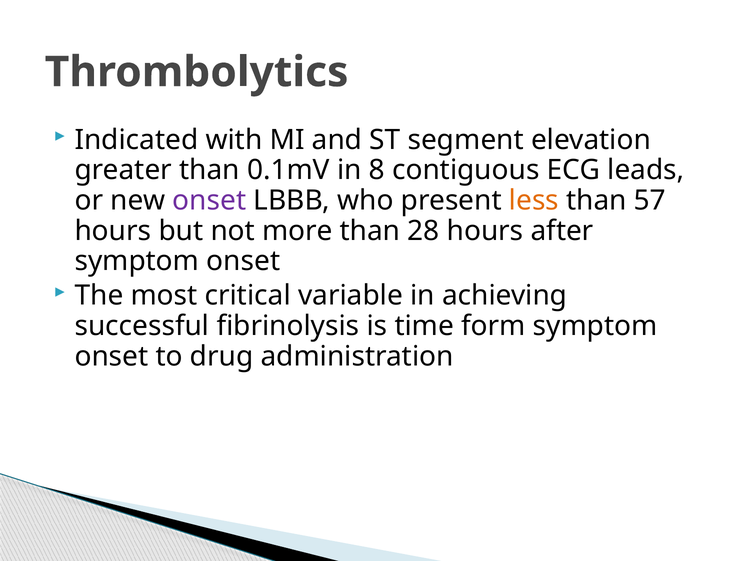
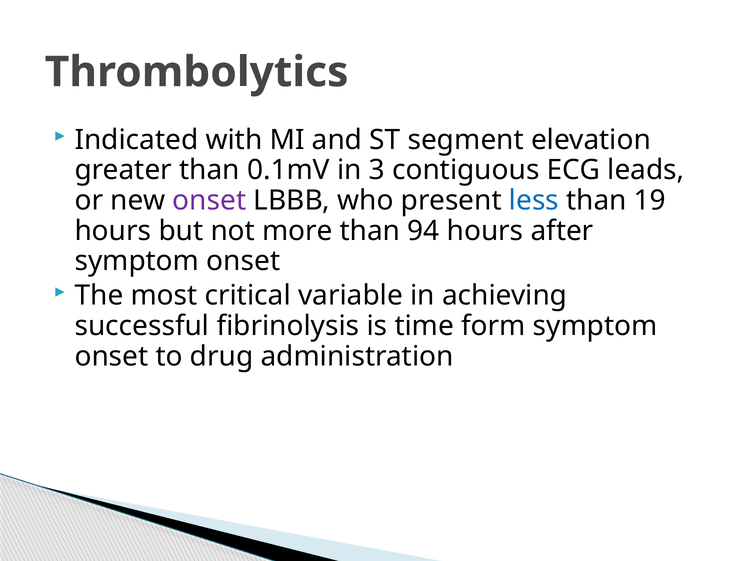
8: 8 -> 3 (377, 170)
less colour: orange -> blue (534, 201)
57: 57 -> 19 (650, 201)
28: 28 -> 94 (423, 231)
